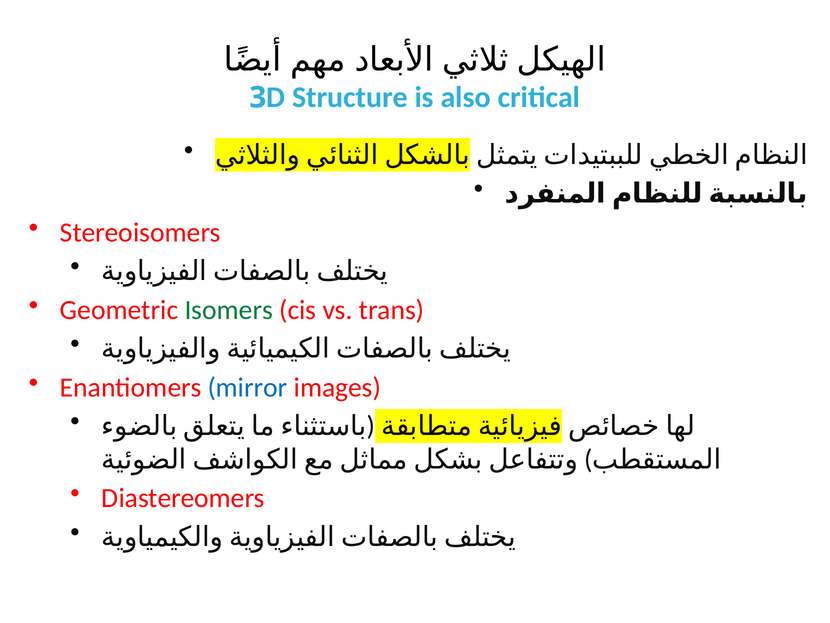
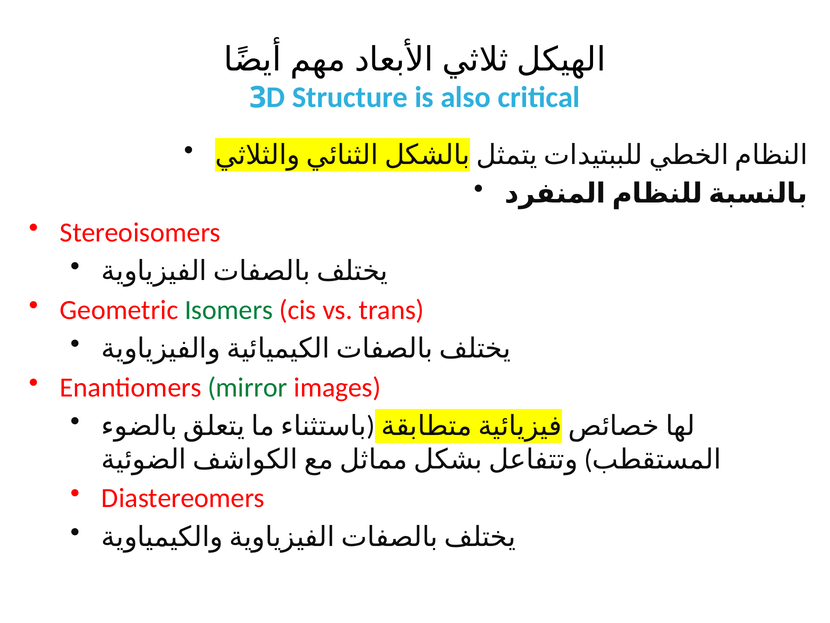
mirror colour: blue -> green (248, 387)
